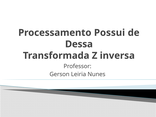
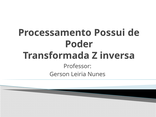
Dessa: Dessa -> Poder (79, 44)
